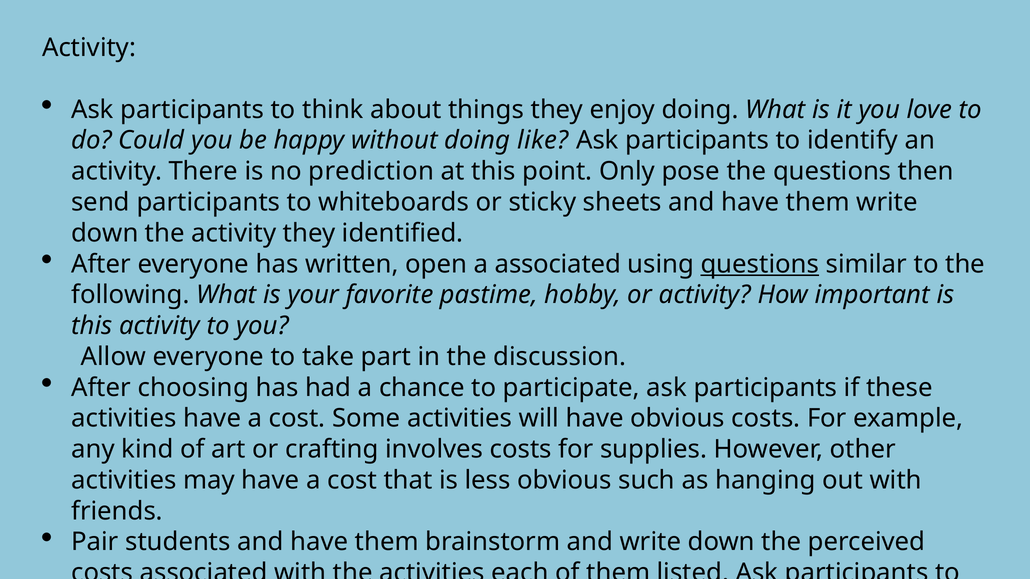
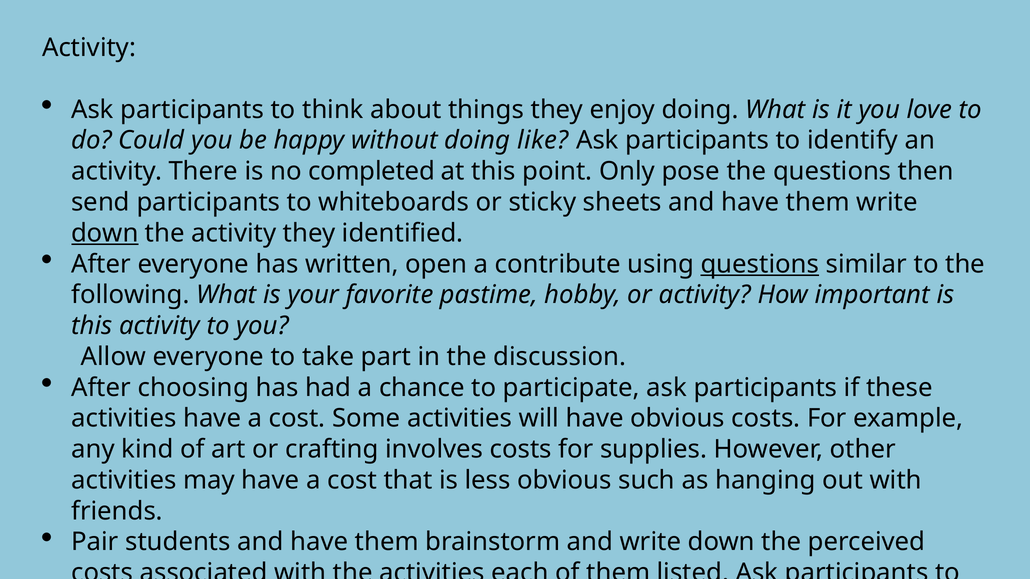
prediction: prediction -> completed (372, 171)
down underline: none -> present (105, 233)
a associated: associated -> contribute (558, 264)
